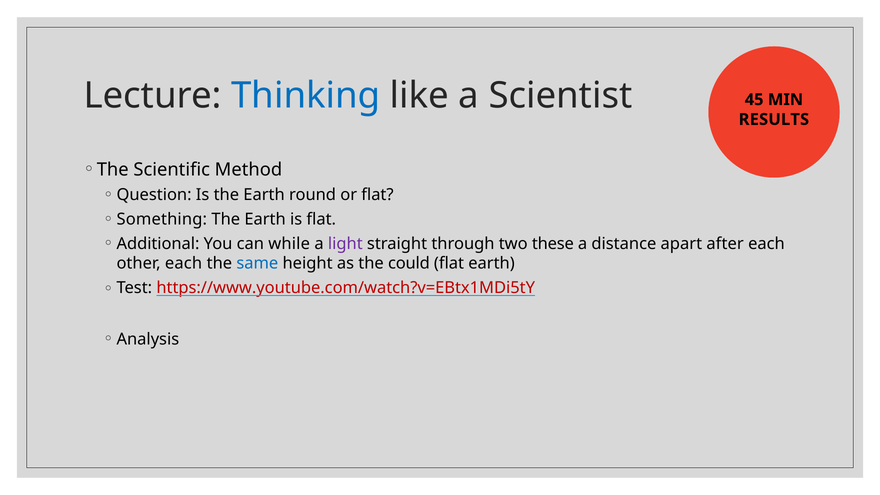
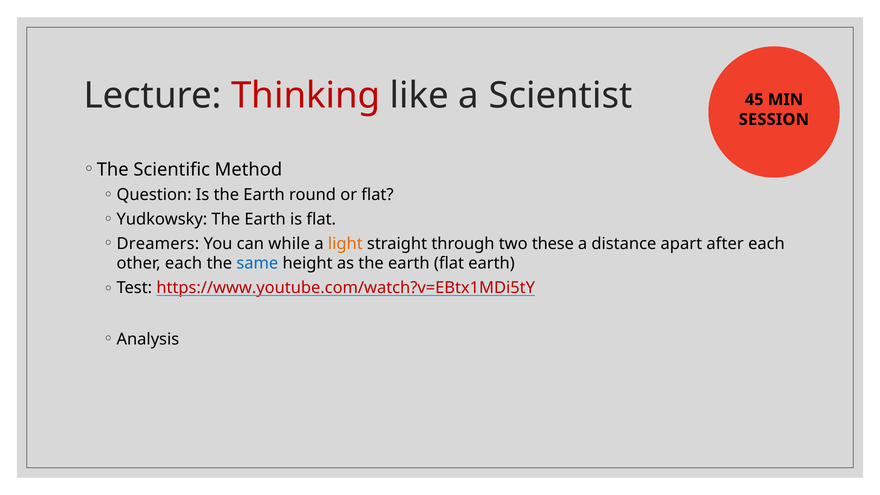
Thinking colour: blue -> red (306, 96)
RESULTS: RESULTS -> SESSION (774, 119)
Something: Something -> Yudkowsky (162, 219)
Additional: Additional -> Dreamers (158, 244)
light colour: purple -> orange (345, 244)
as the could: could -> earth (409, 263)
